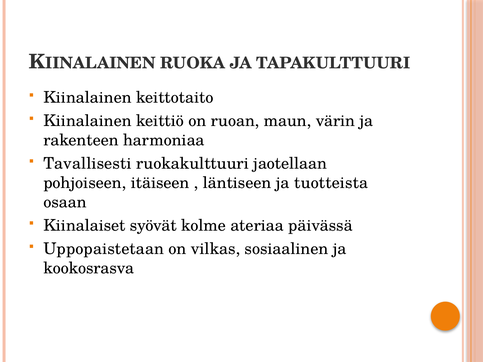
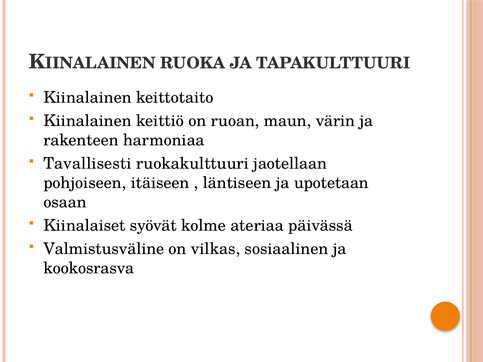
tuotteista: tuotteista -> upotetaan (331, 183)
Uppopaistetaan: Uppopaistetaan -> Valmistusväline (104, 249)
